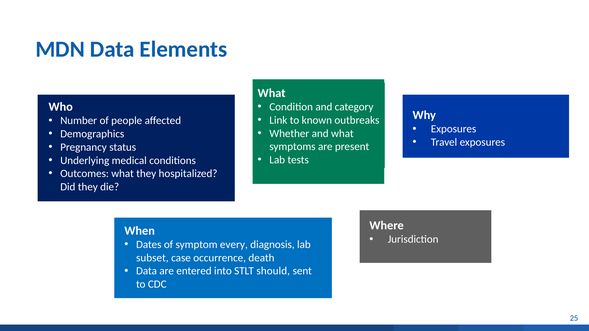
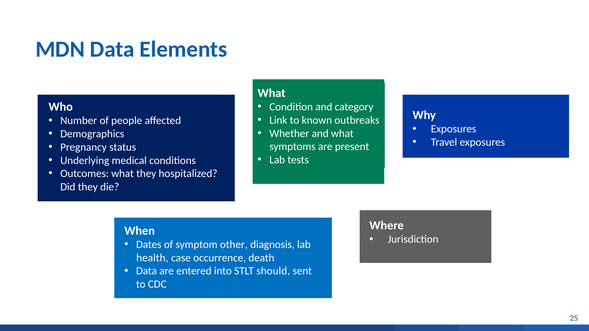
every: every -> other (234, 245)
subset: subset -> health (152, 258)
